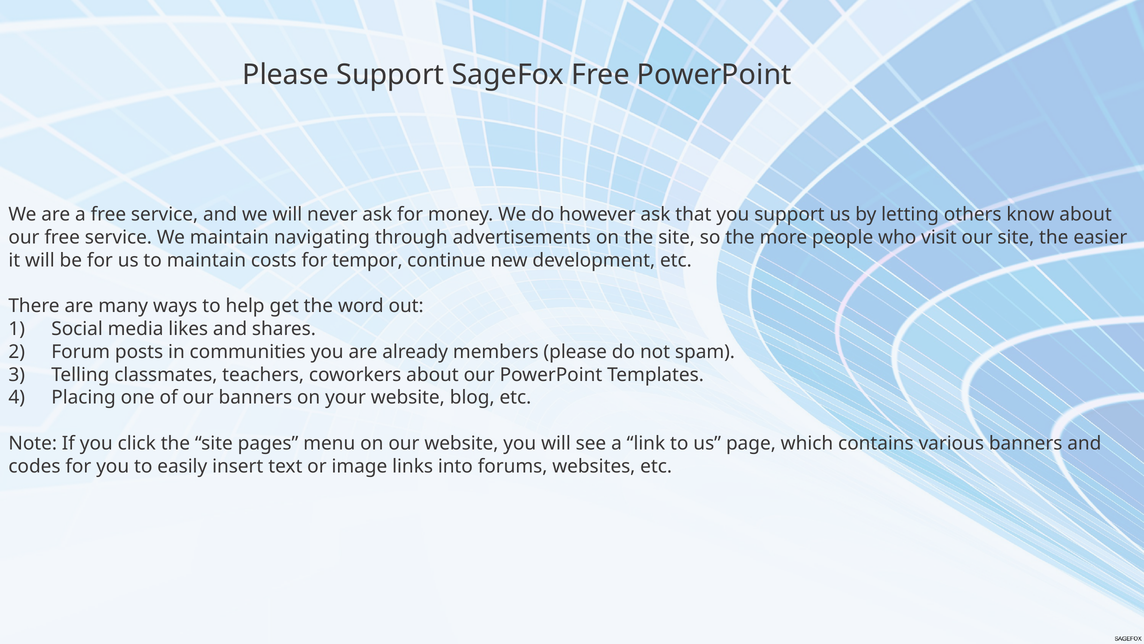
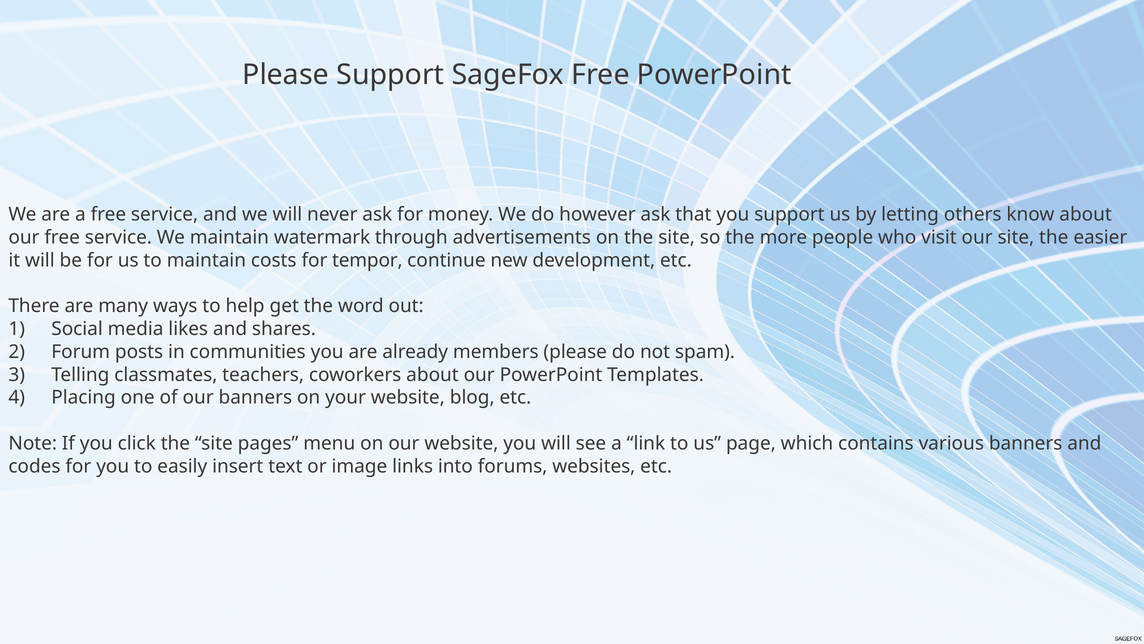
navigating: navigating -> watermark (322, 237)
